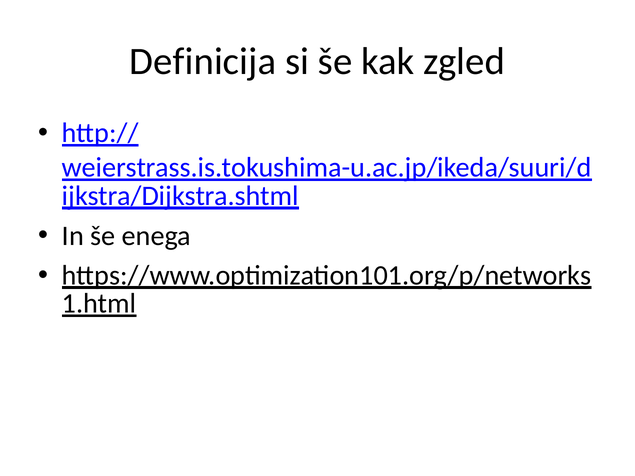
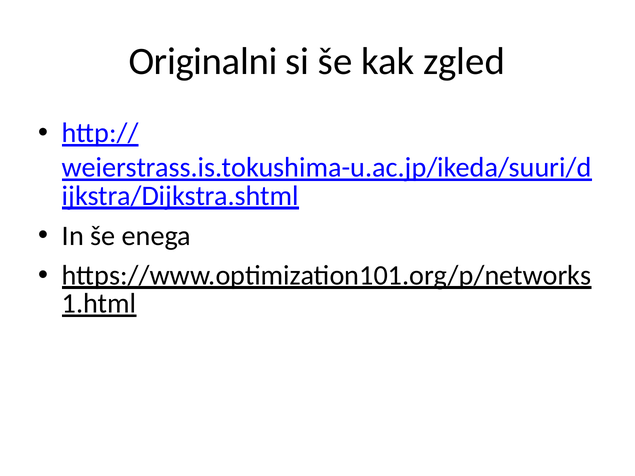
Definicija: Definicija -> Originalni (203, 61)
